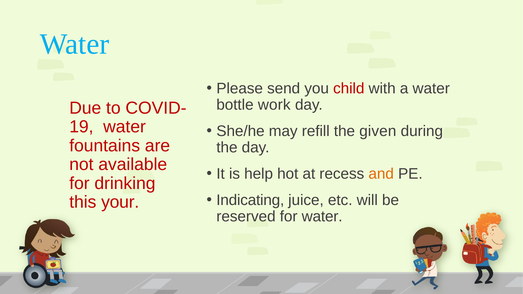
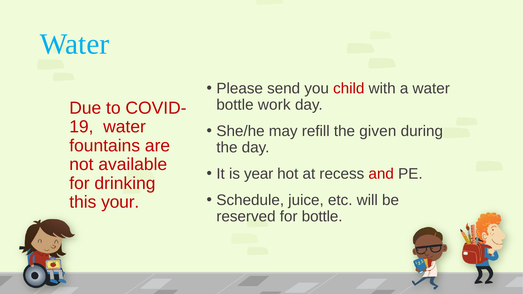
help: help -> year (259, 174)
and colour: orange -> red (381, 174)
Indicating: Indicating -> Schedule (250, 200)
for water: water -> bottle (322, 217)
